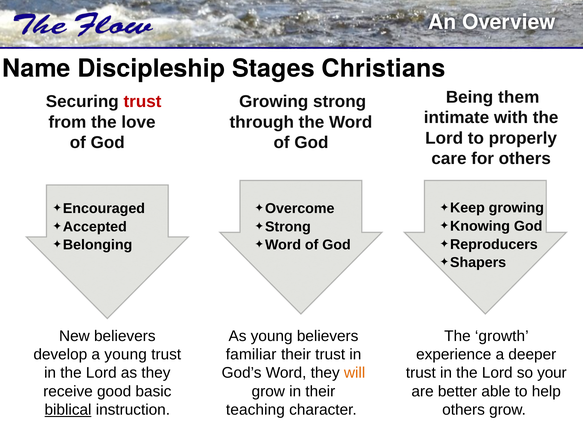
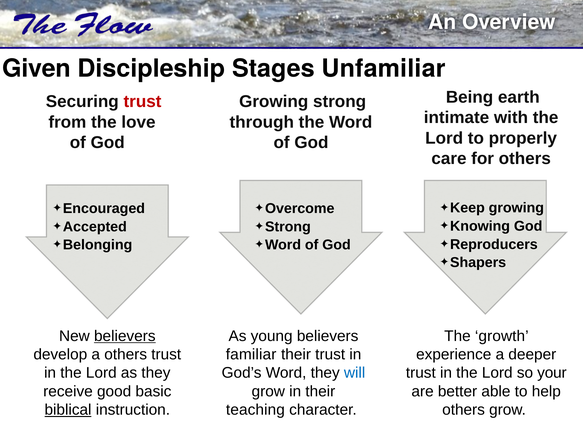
Name: Name -> Given (37, 69)
Christians: Christians -> Unfamiliar (384, 69)
them: them -> earth (519, 97)
believers underline: none -> present (125, 336)
a young: young -> others (126, 355)
will colour: orange -> blue (355, 373)
